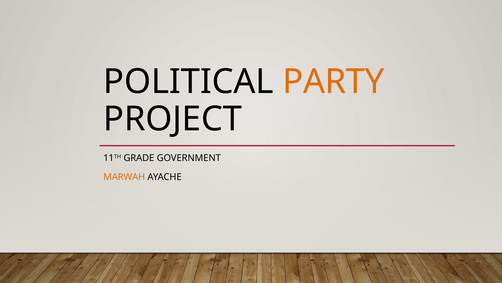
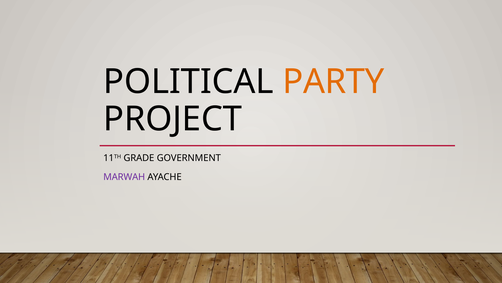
MARWAH colour: orange -> purple (124, 177)
